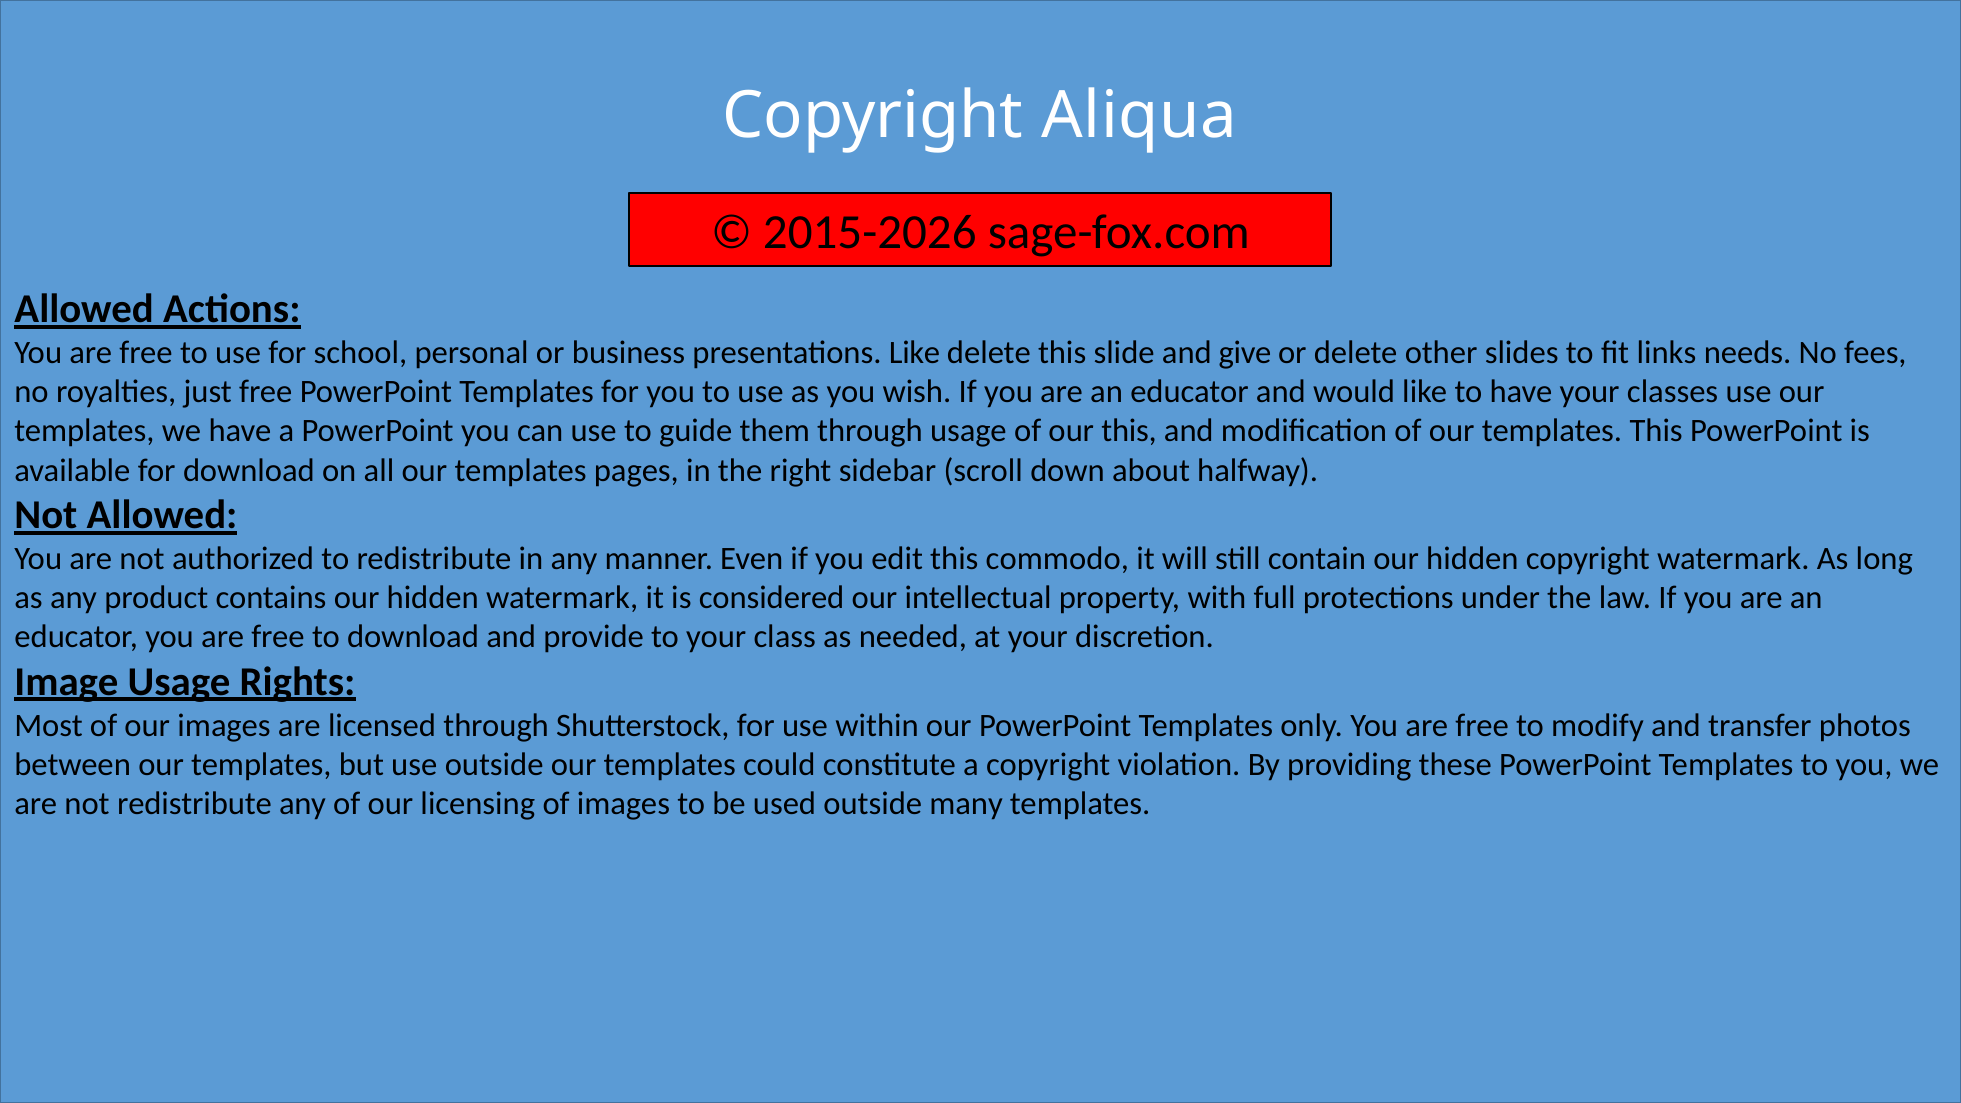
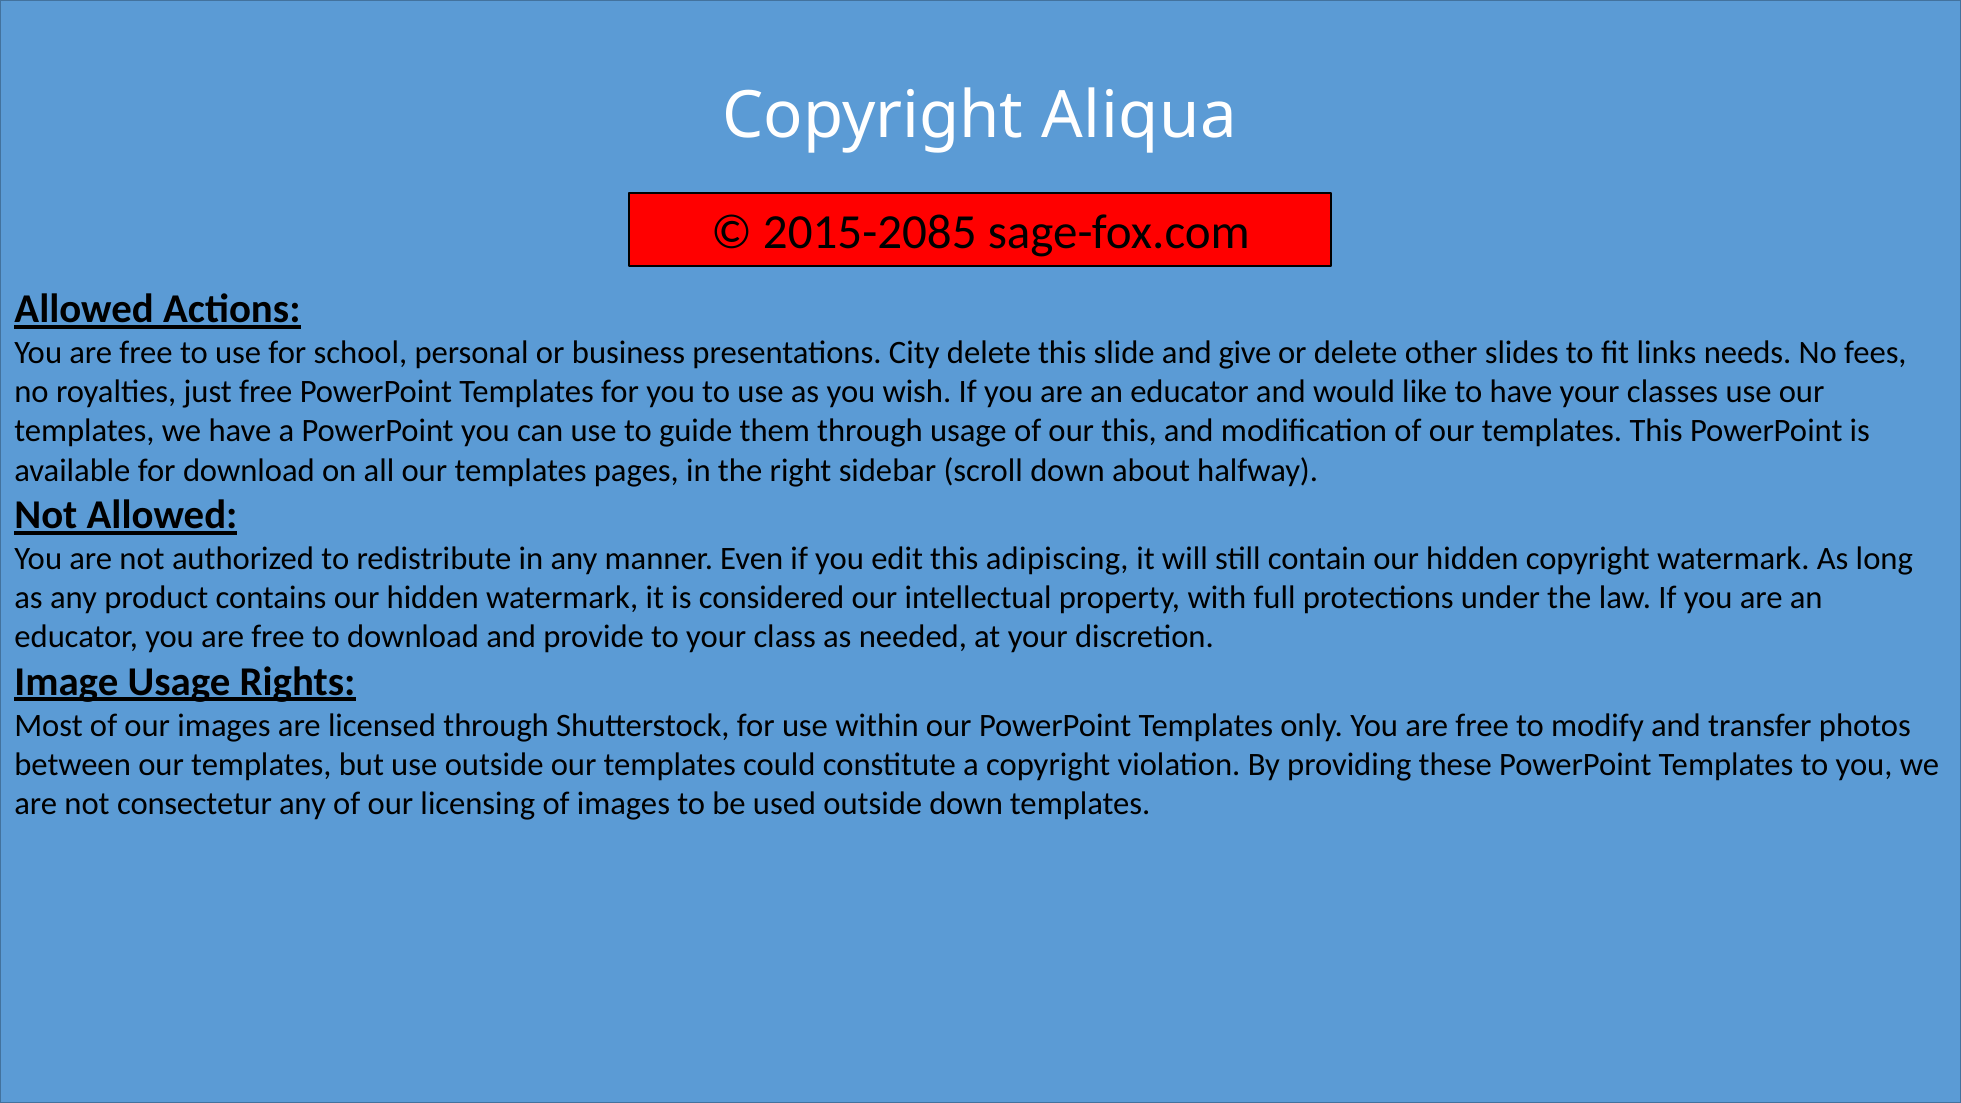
2015-2026: 2015-2026 -> 2015-2085 (870, 233)
presentations Like: Like -> City (914, 353)
commodo: commodo -> adipiscing (1057, 559)
not redistribute: redistribute -> consectetur (194, 804)
outside many: many -> down (966, 804)
